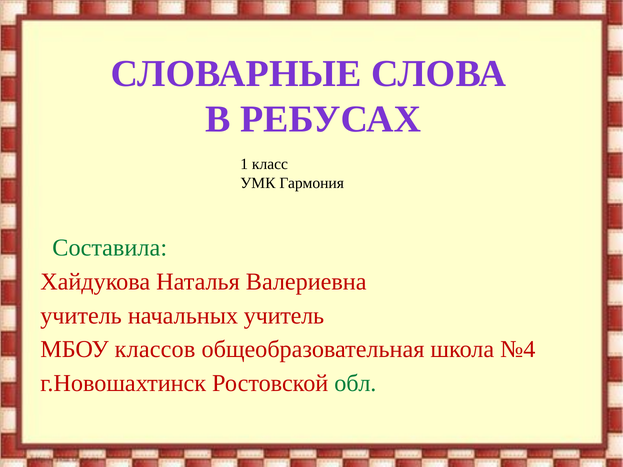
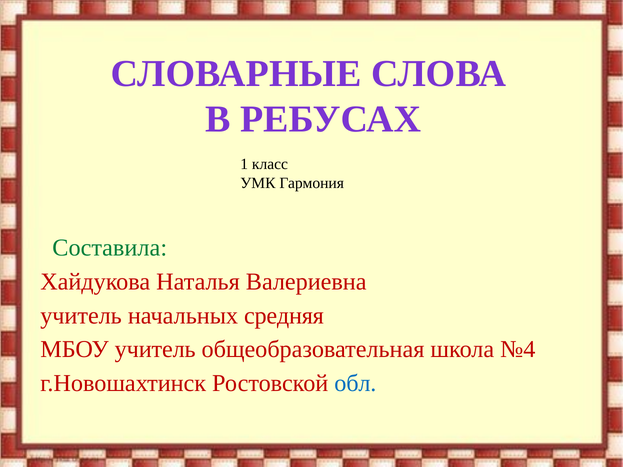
начальных учитель: учитель -> средняя (284, 316)
МБОУ классов: классов -> учитель (155, 350)
обл colour: green -> blue (355, 384)
